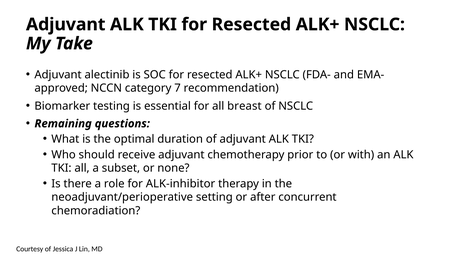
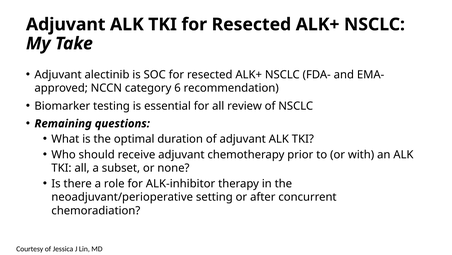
7: 7 -> 6 (178, 88)
breast: breast -> review (245, 106)
